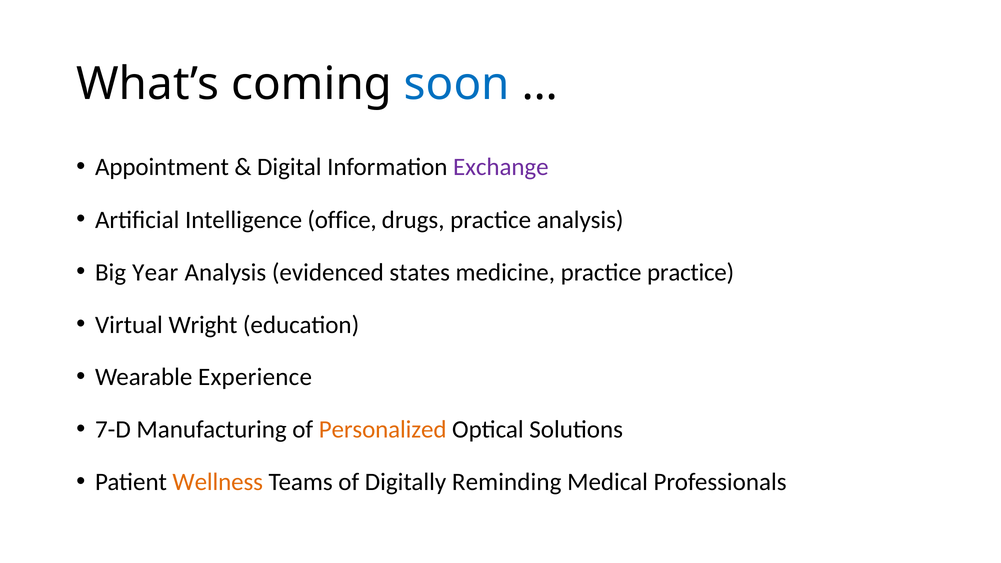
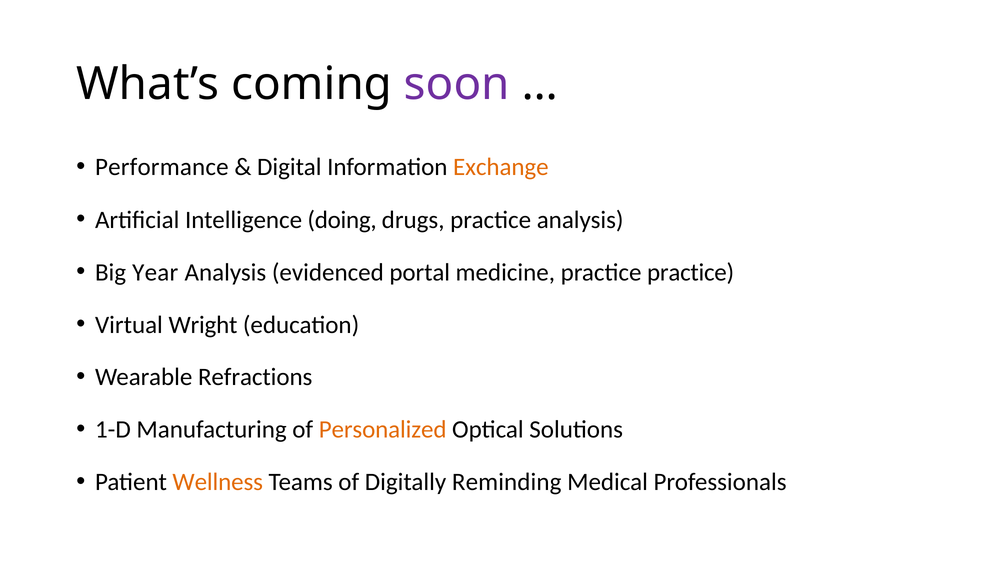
soon colour: blue -> purple (457, 84)
Appointment: Appointment -> Performance (162, 167)
Exchange colour: purple -> orange (501, 167)
office: office -> doing (342, 220)
states: states -> portal (420, 272)
Experience: Experience -> Refractions (255, 377)
7-D: 7-D -> 1-D (113, 430)
